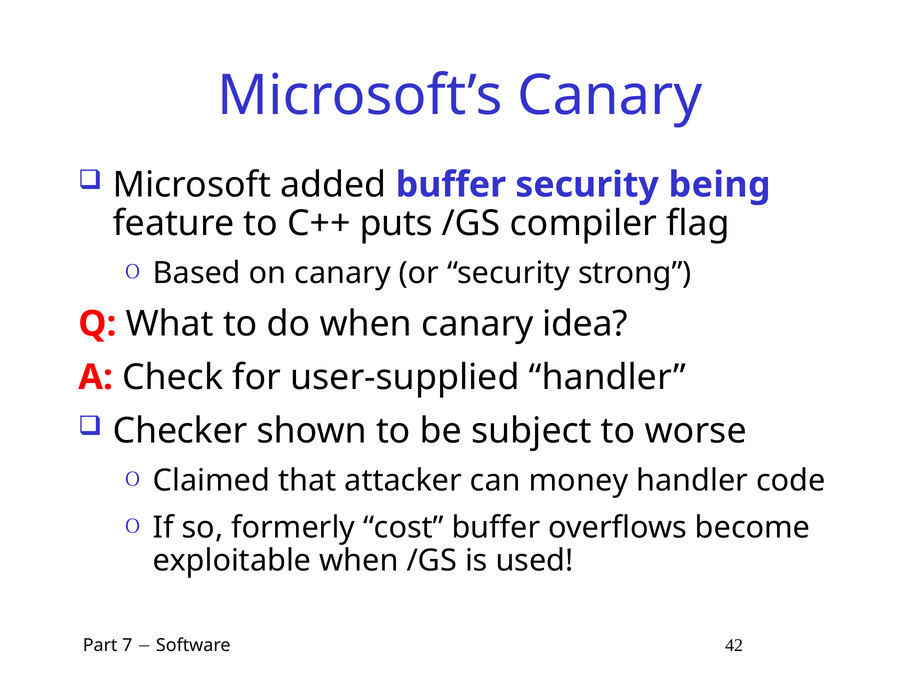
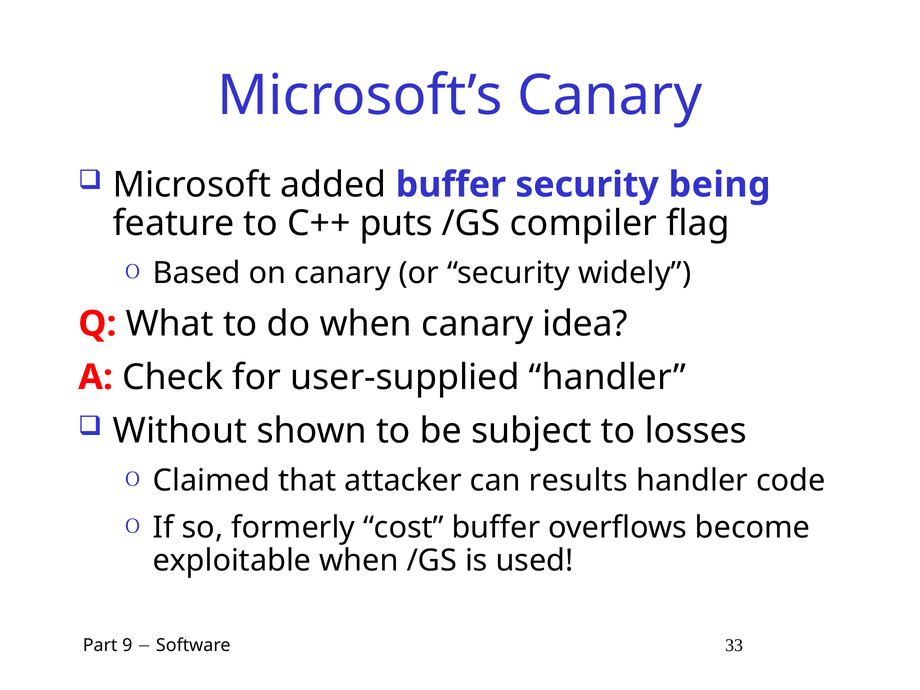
strong: strong -> widely (635, 273)
Checker: Checker -> Without (180, 431)
worse: worse -> losses (696, 431)
money: money -> results (578, 480)
7: 7 -> 9 (127, 645)
42: 42 -> 33 (734, 645)
